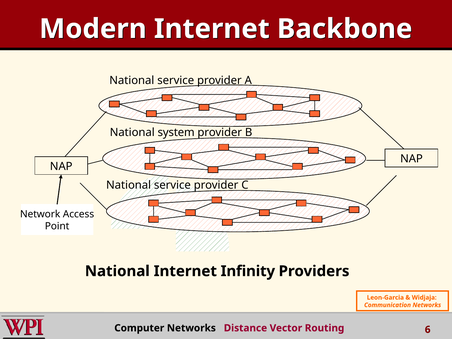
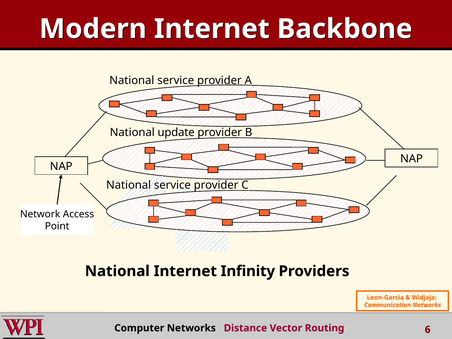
system: system -> update (176, 132)
